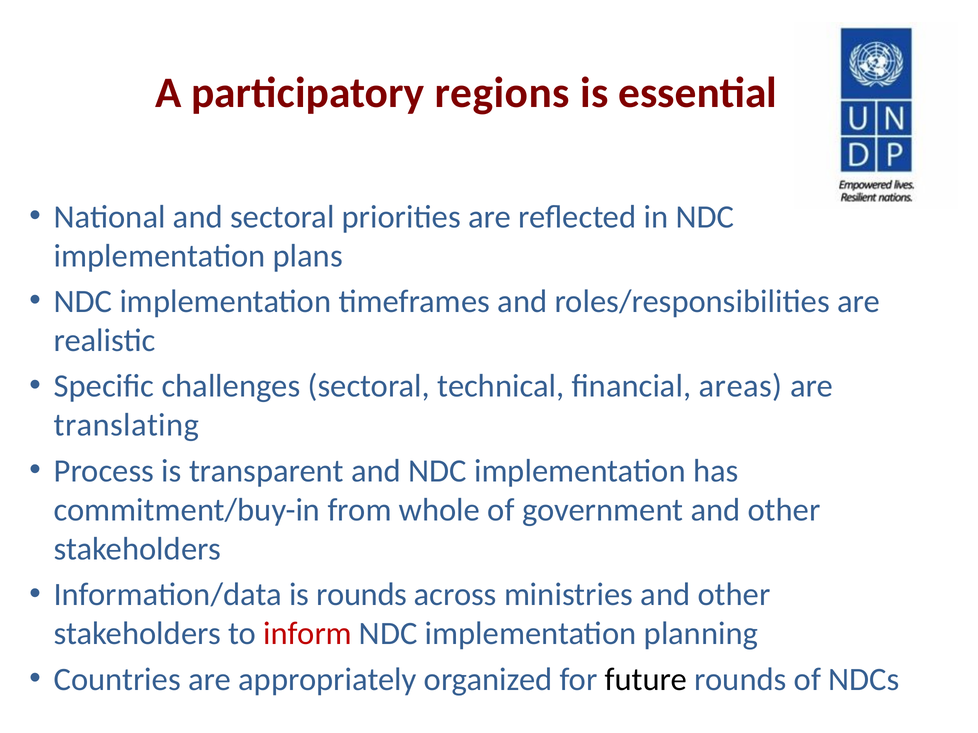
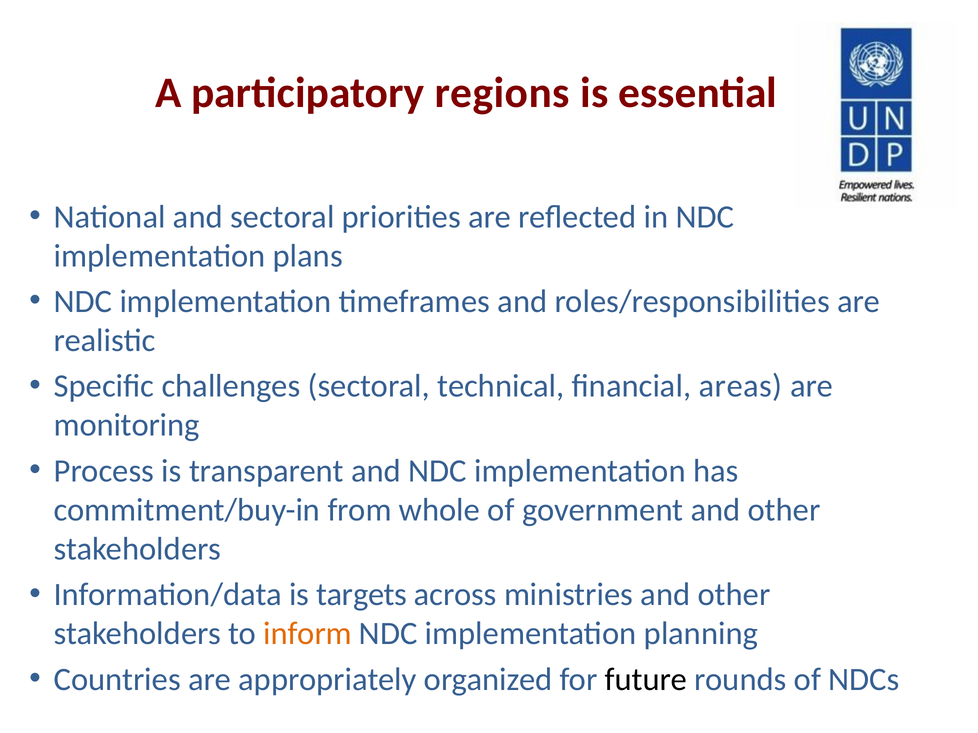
translating: translating -> monitoring (127, 426)
is rounds: rounds -> targets (362, 595)
inform colour: red -> orange (308, 634)
